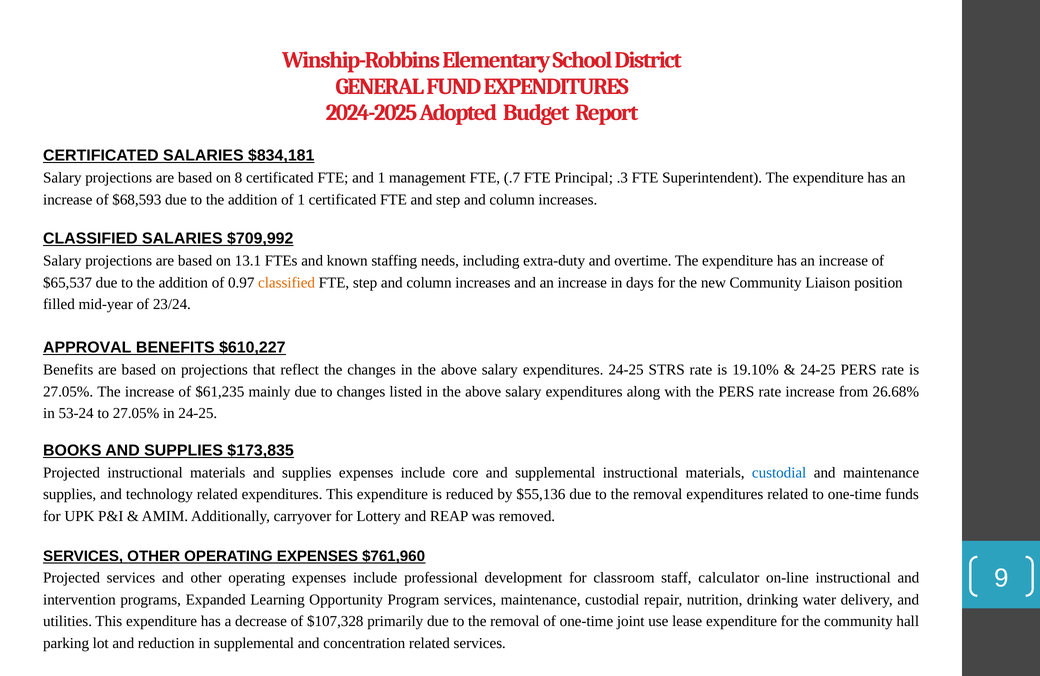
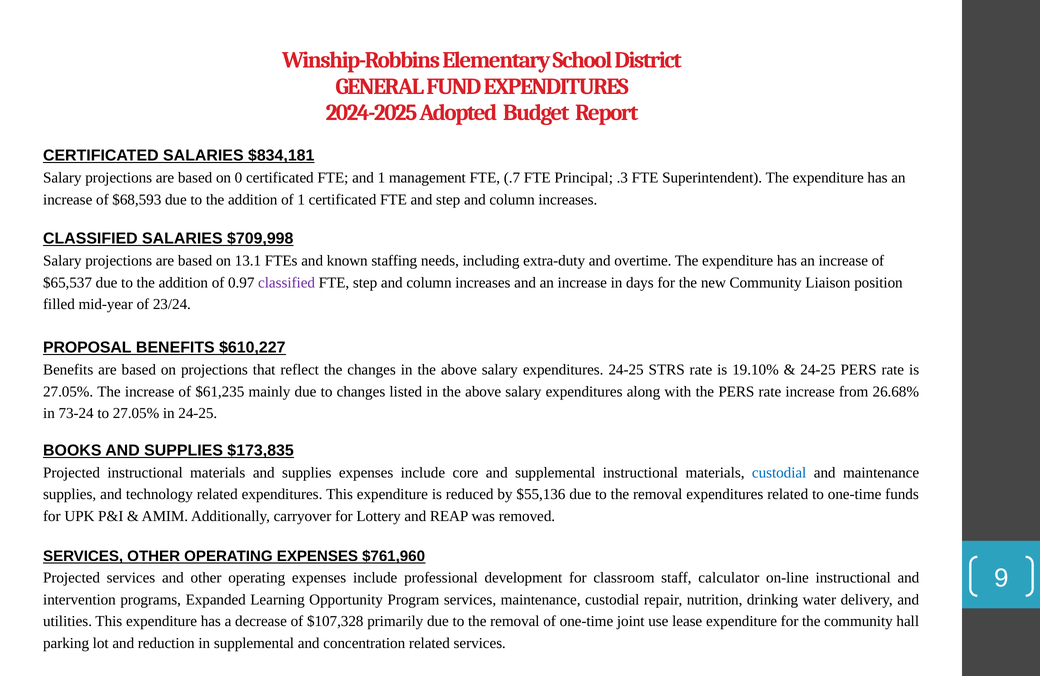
8: 8 -> 0 (239, 178)
$709,992: $709,992 -> $709,998 (260, 239)
classified colour: orange -> purple (287, 283)
APPROVAL: APPROVAL -> PROPOSAL (87, 348)
53-24: 53-24 -> 73-24 (76, 413)
